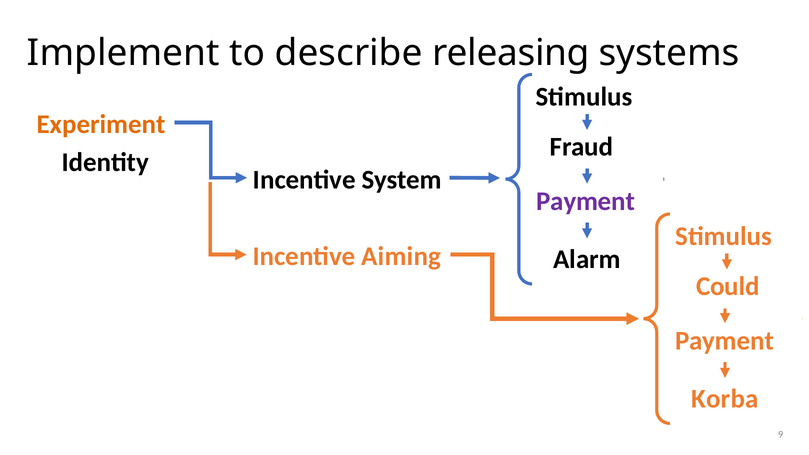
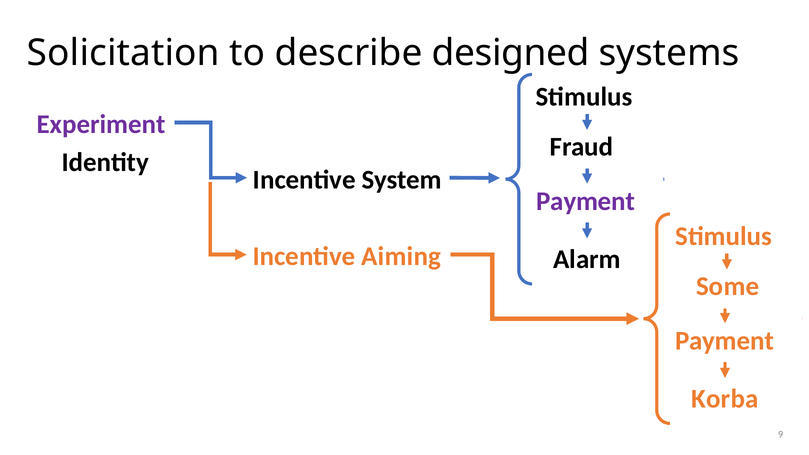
Implement: Implement -> Solicitation (123, 53)
releasing: releasing -> designed (511, 53)
Experiment colour: orange -> purple (101, 124)
Could: Could -> Some (728, 286)
